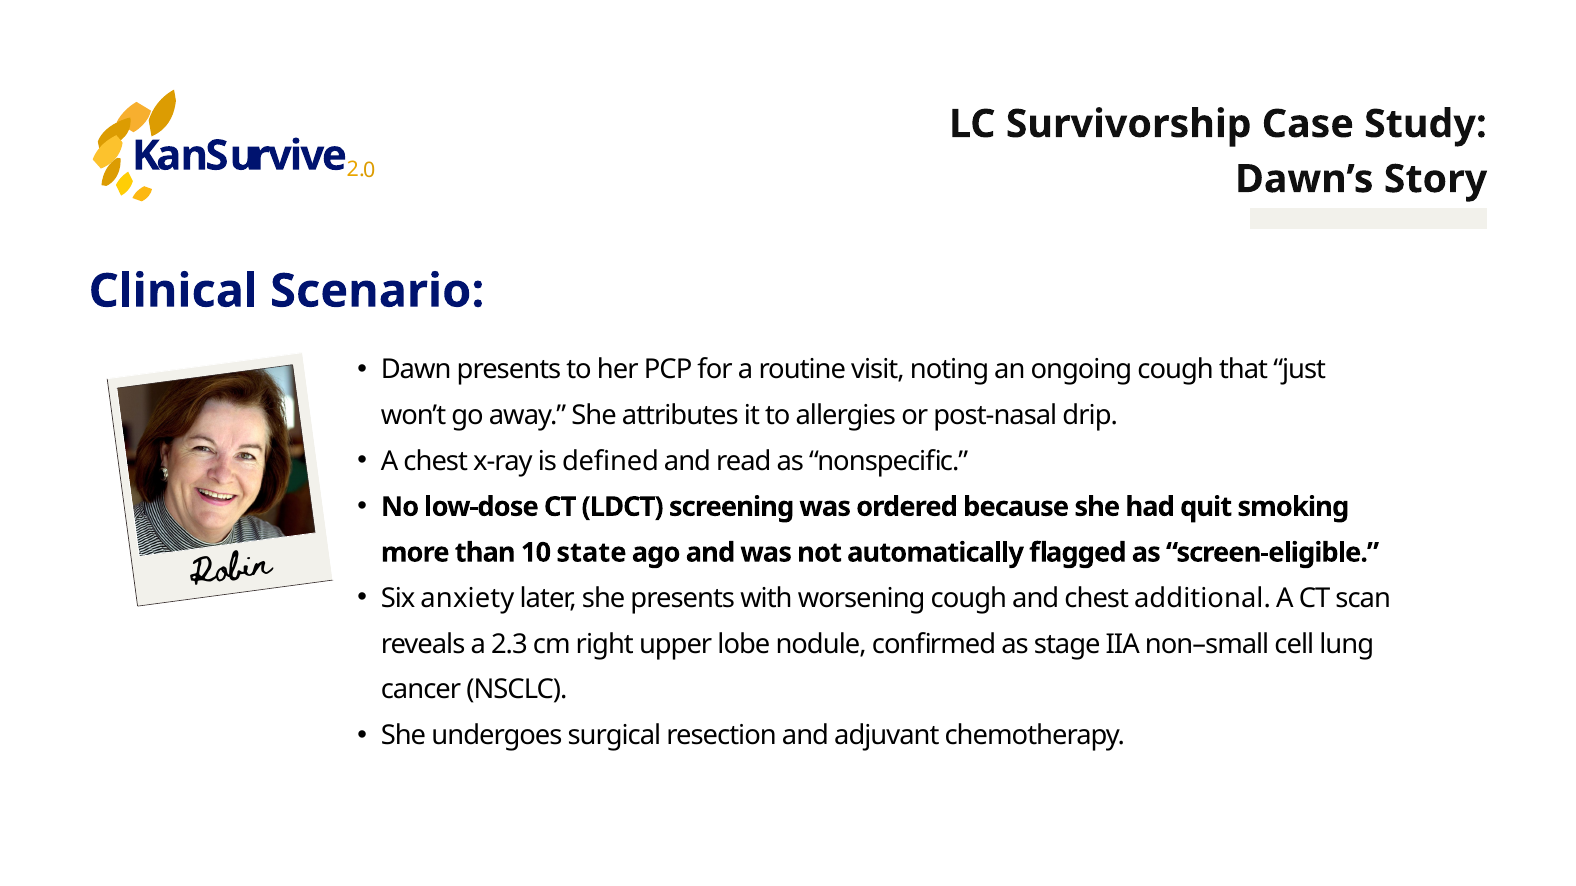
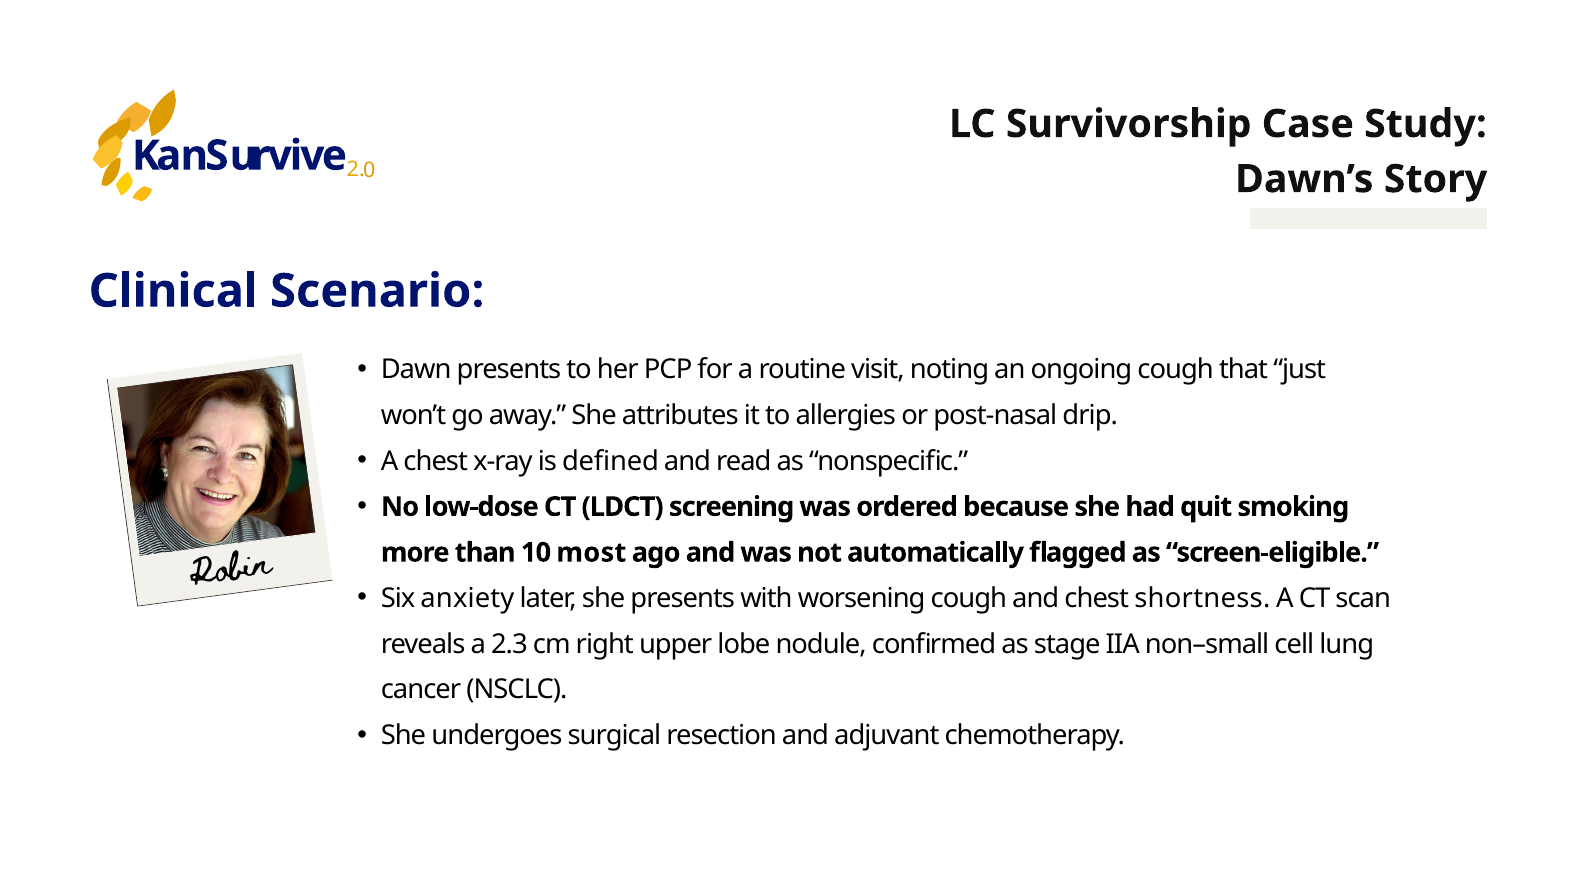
state: state -> most (591, 553)
additional: additional -> shortness (1202, 599)
